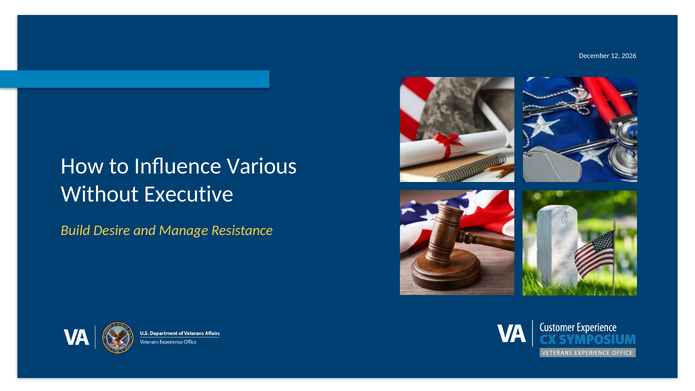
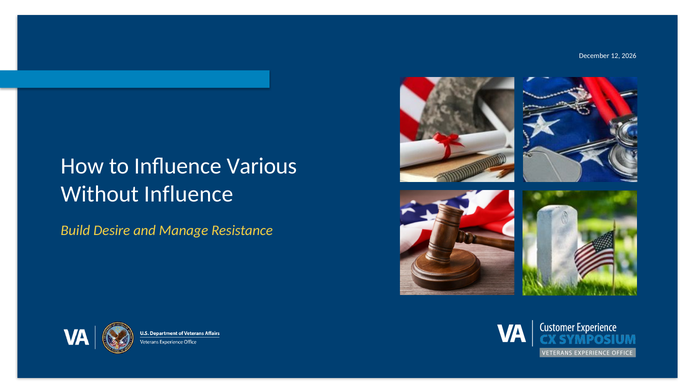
Without Executive: Executive -> Influence (189, 194)
